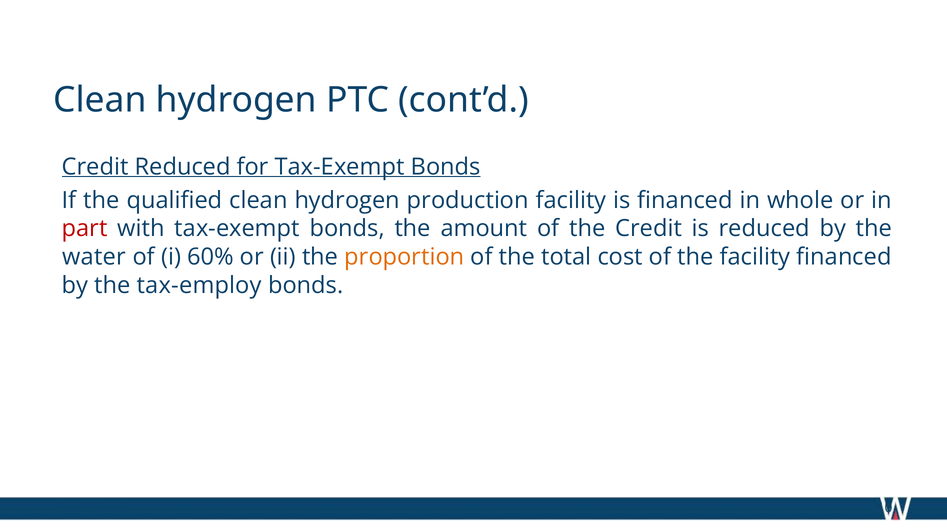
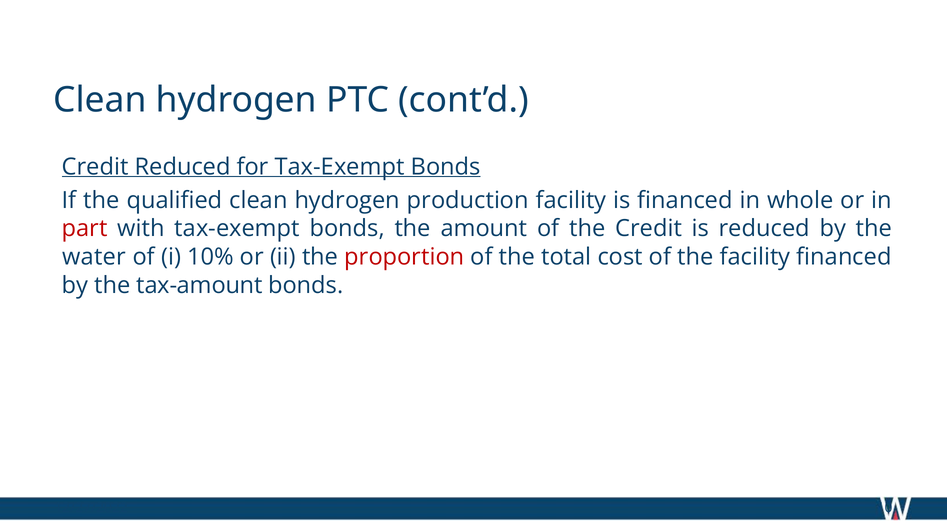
60%: 60% -> 10% (211, 257)
proportion colour: orange -> red (404, 257)
tax-employ: tax-employ -> tax-amount (199, 286)
